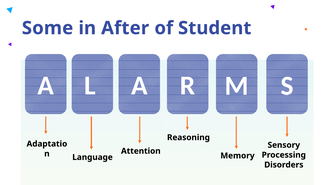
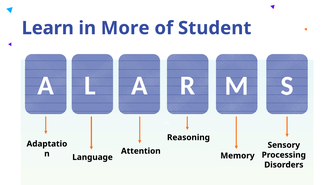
Some: Some -> Learn (48, 28)
After: After -> More (125, 28)
